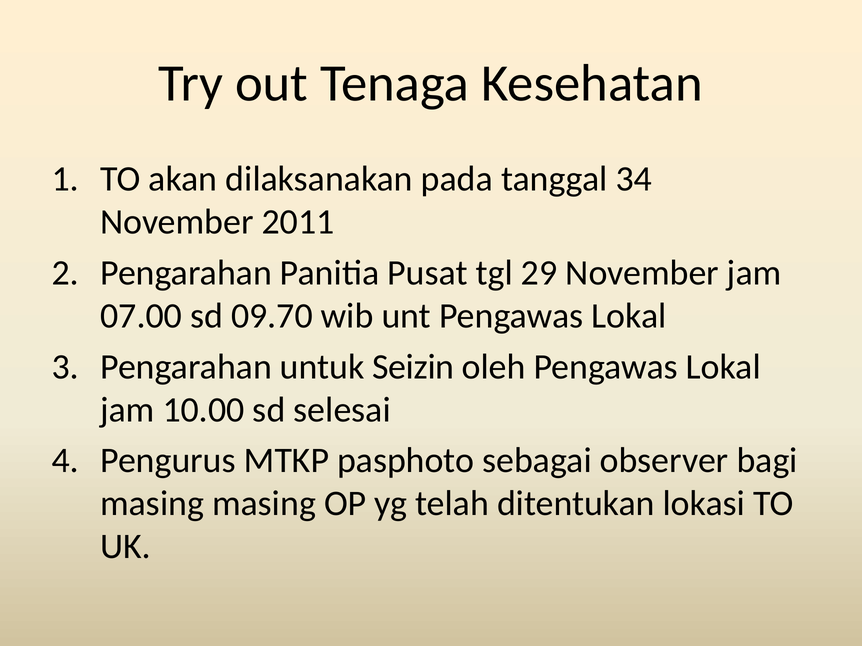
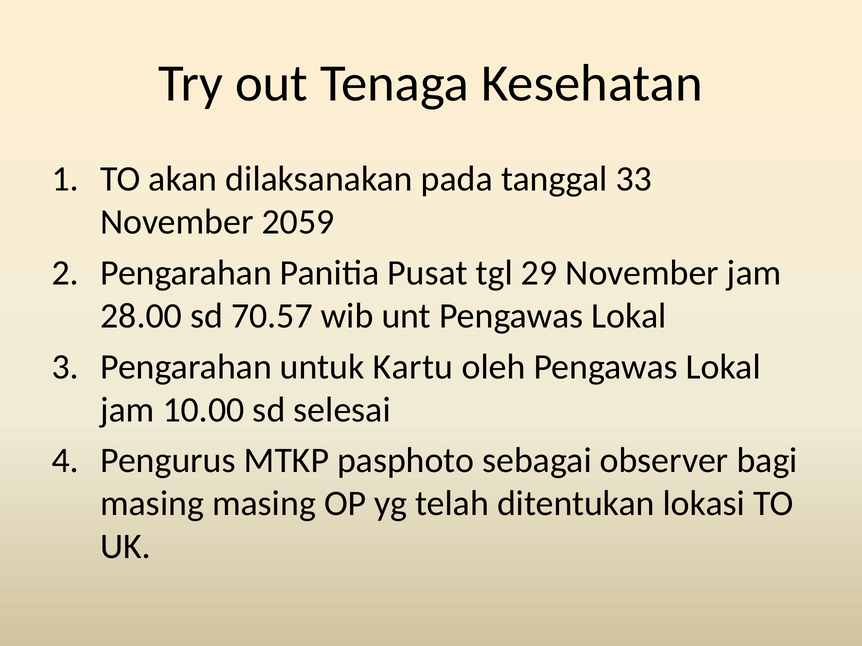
34: 34 -> 33 (634, 179)
2011: 2011 -> 2059 (298, 222)
07.00: 07.00 -> 28.00 (141, 316)
09.70: 09.70 -> 70.57 (272, 316)
Seizin: Seizin -> Kartu (413, 367)
